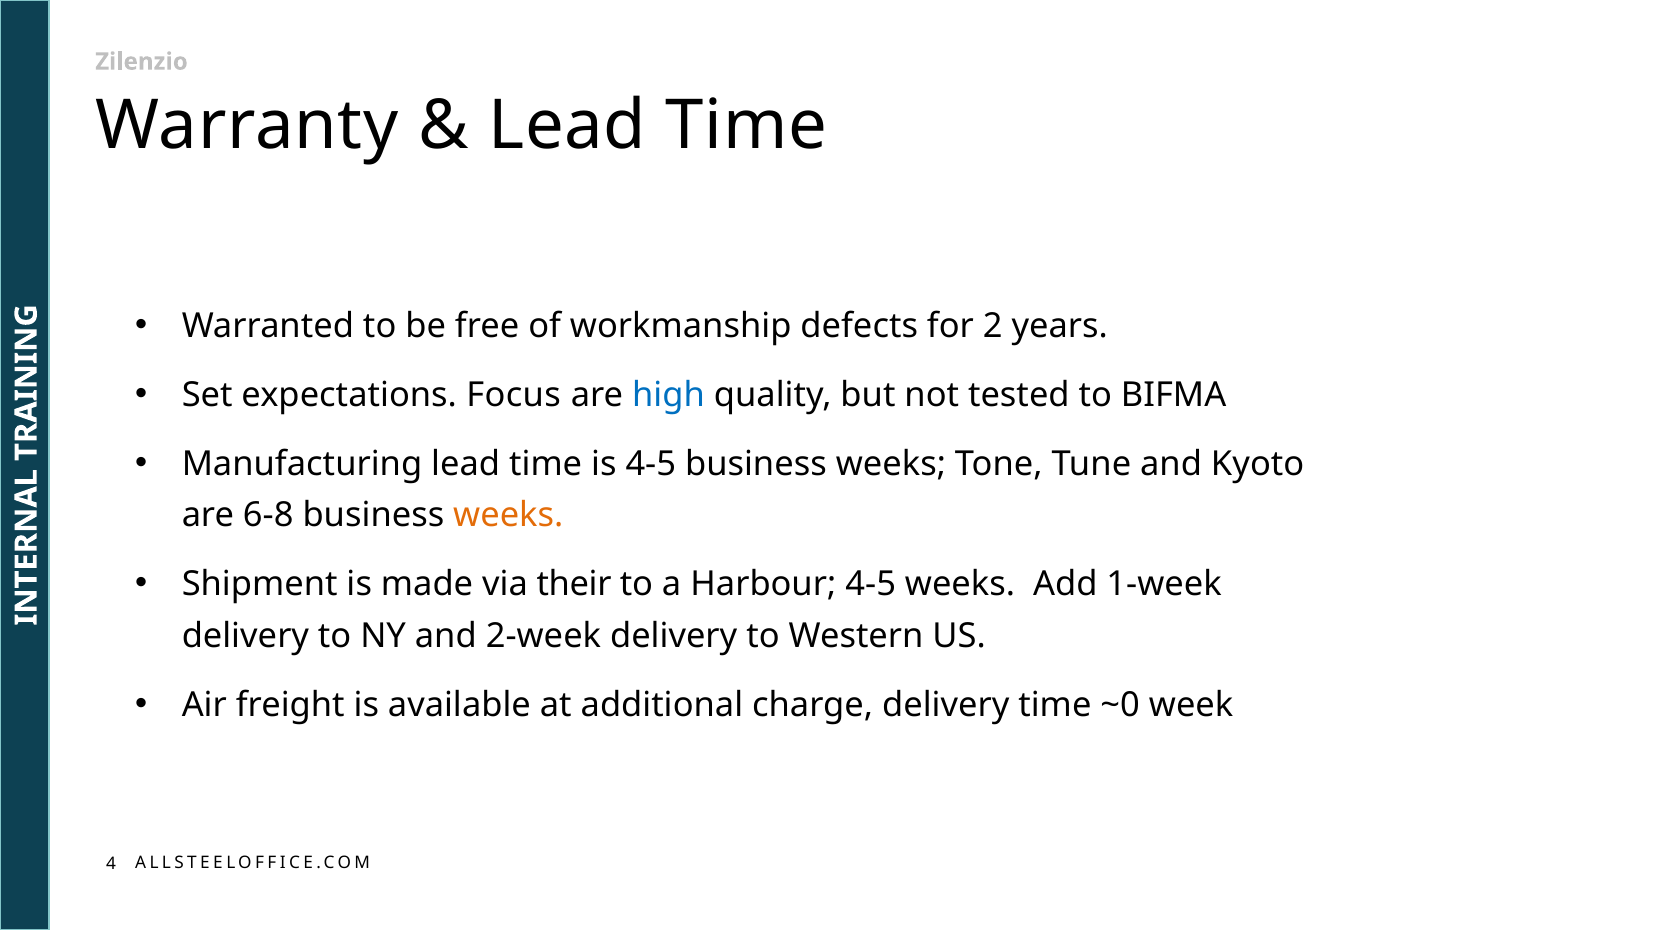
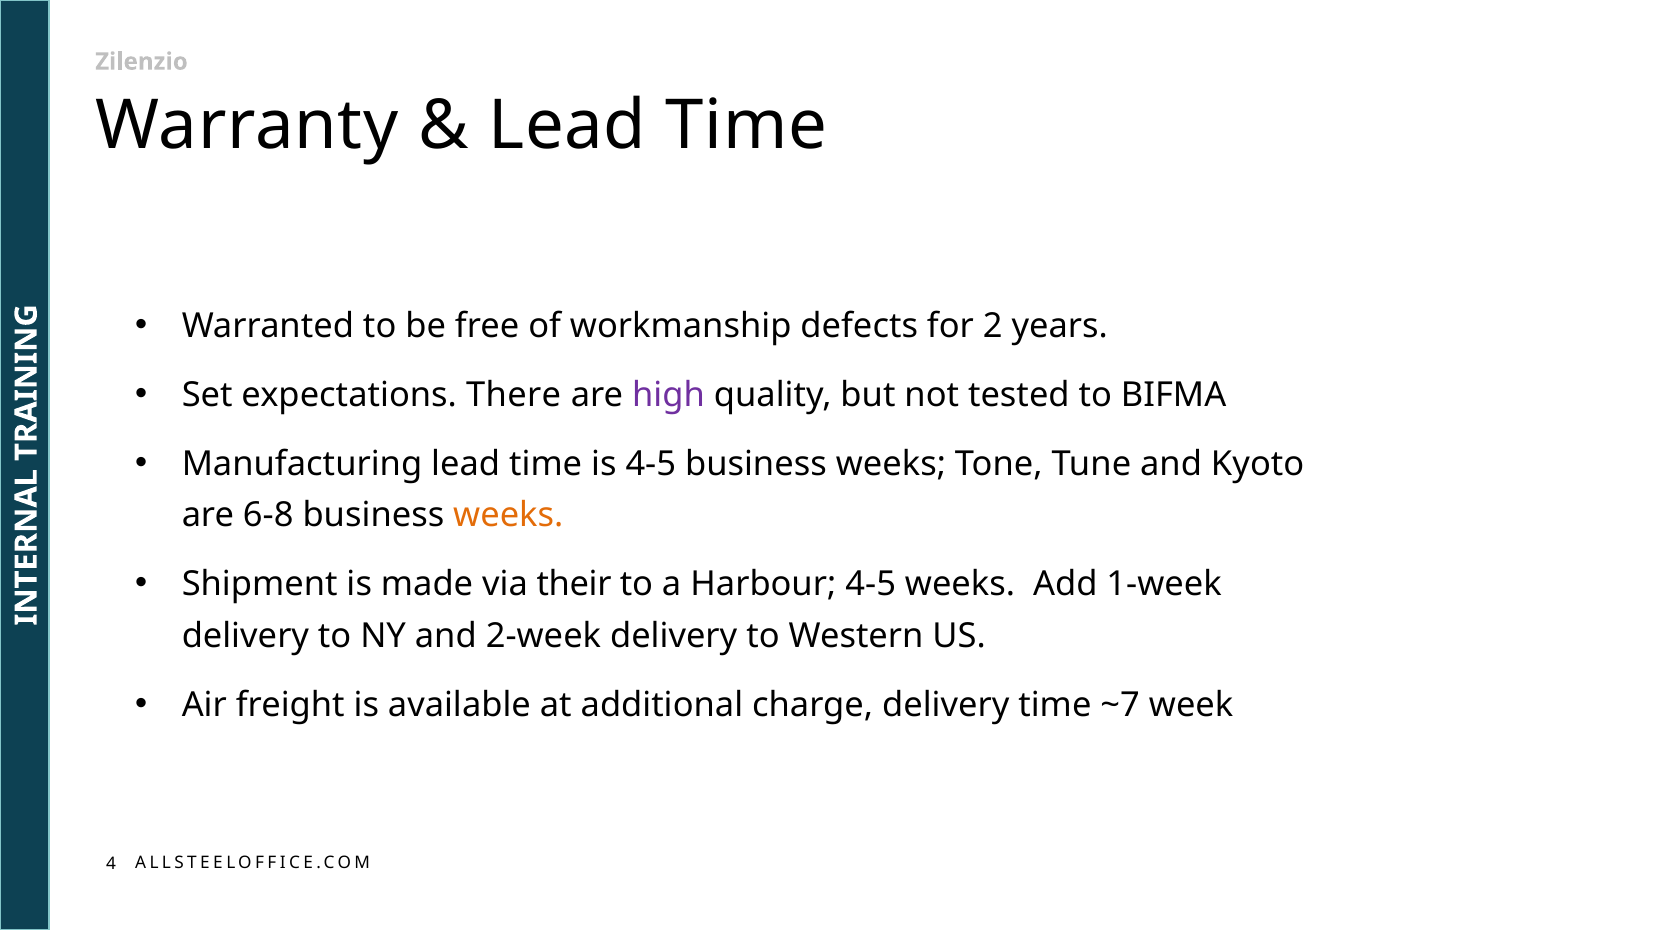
Focus: Focus -> There (514, 395)
high colour: blue -> purple (669, 395)
~0: ~0 -> ~7 (1120, 705)
